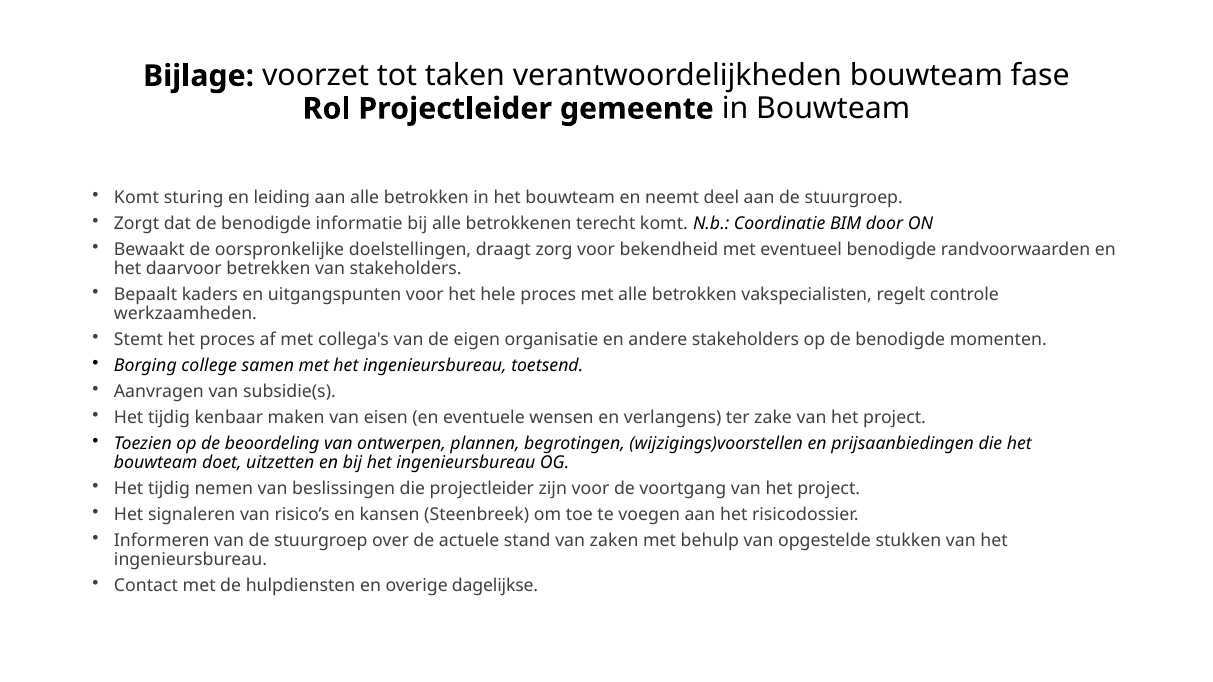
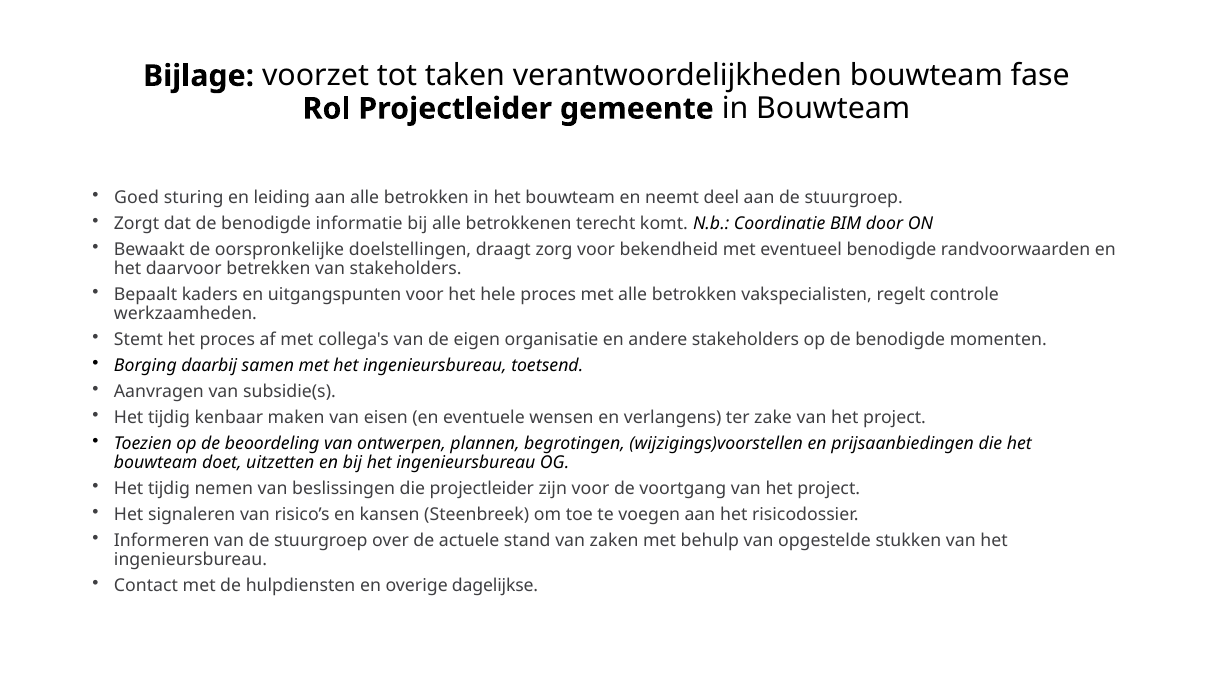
Komt: Komt -> Goed (137, 198)
college: college -> daarbij (209, 366)
